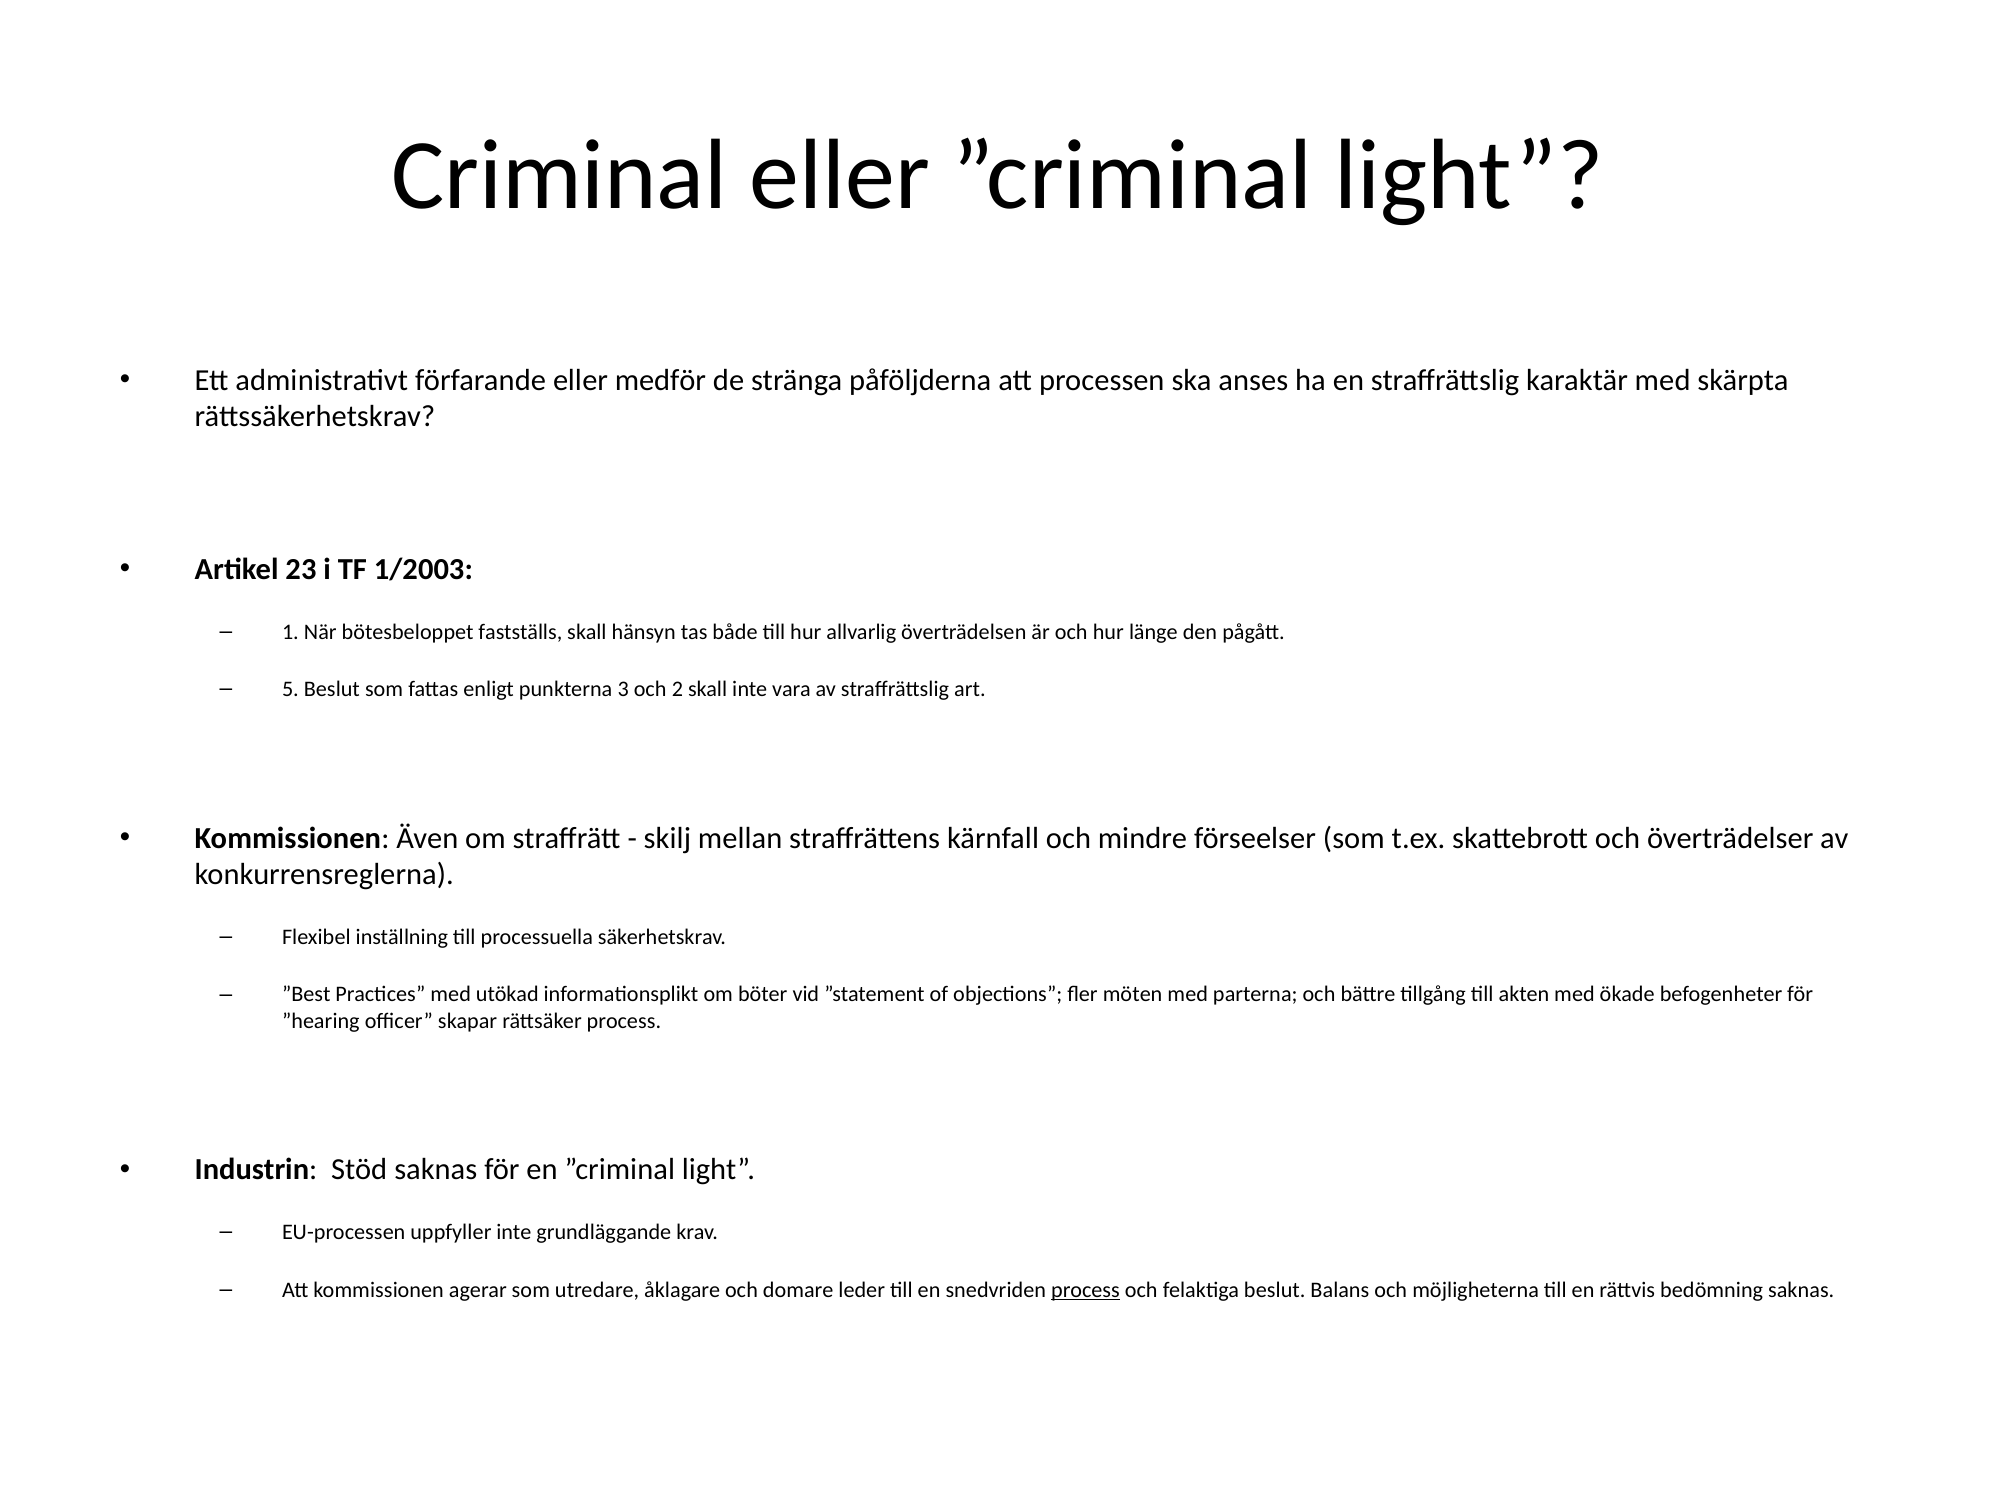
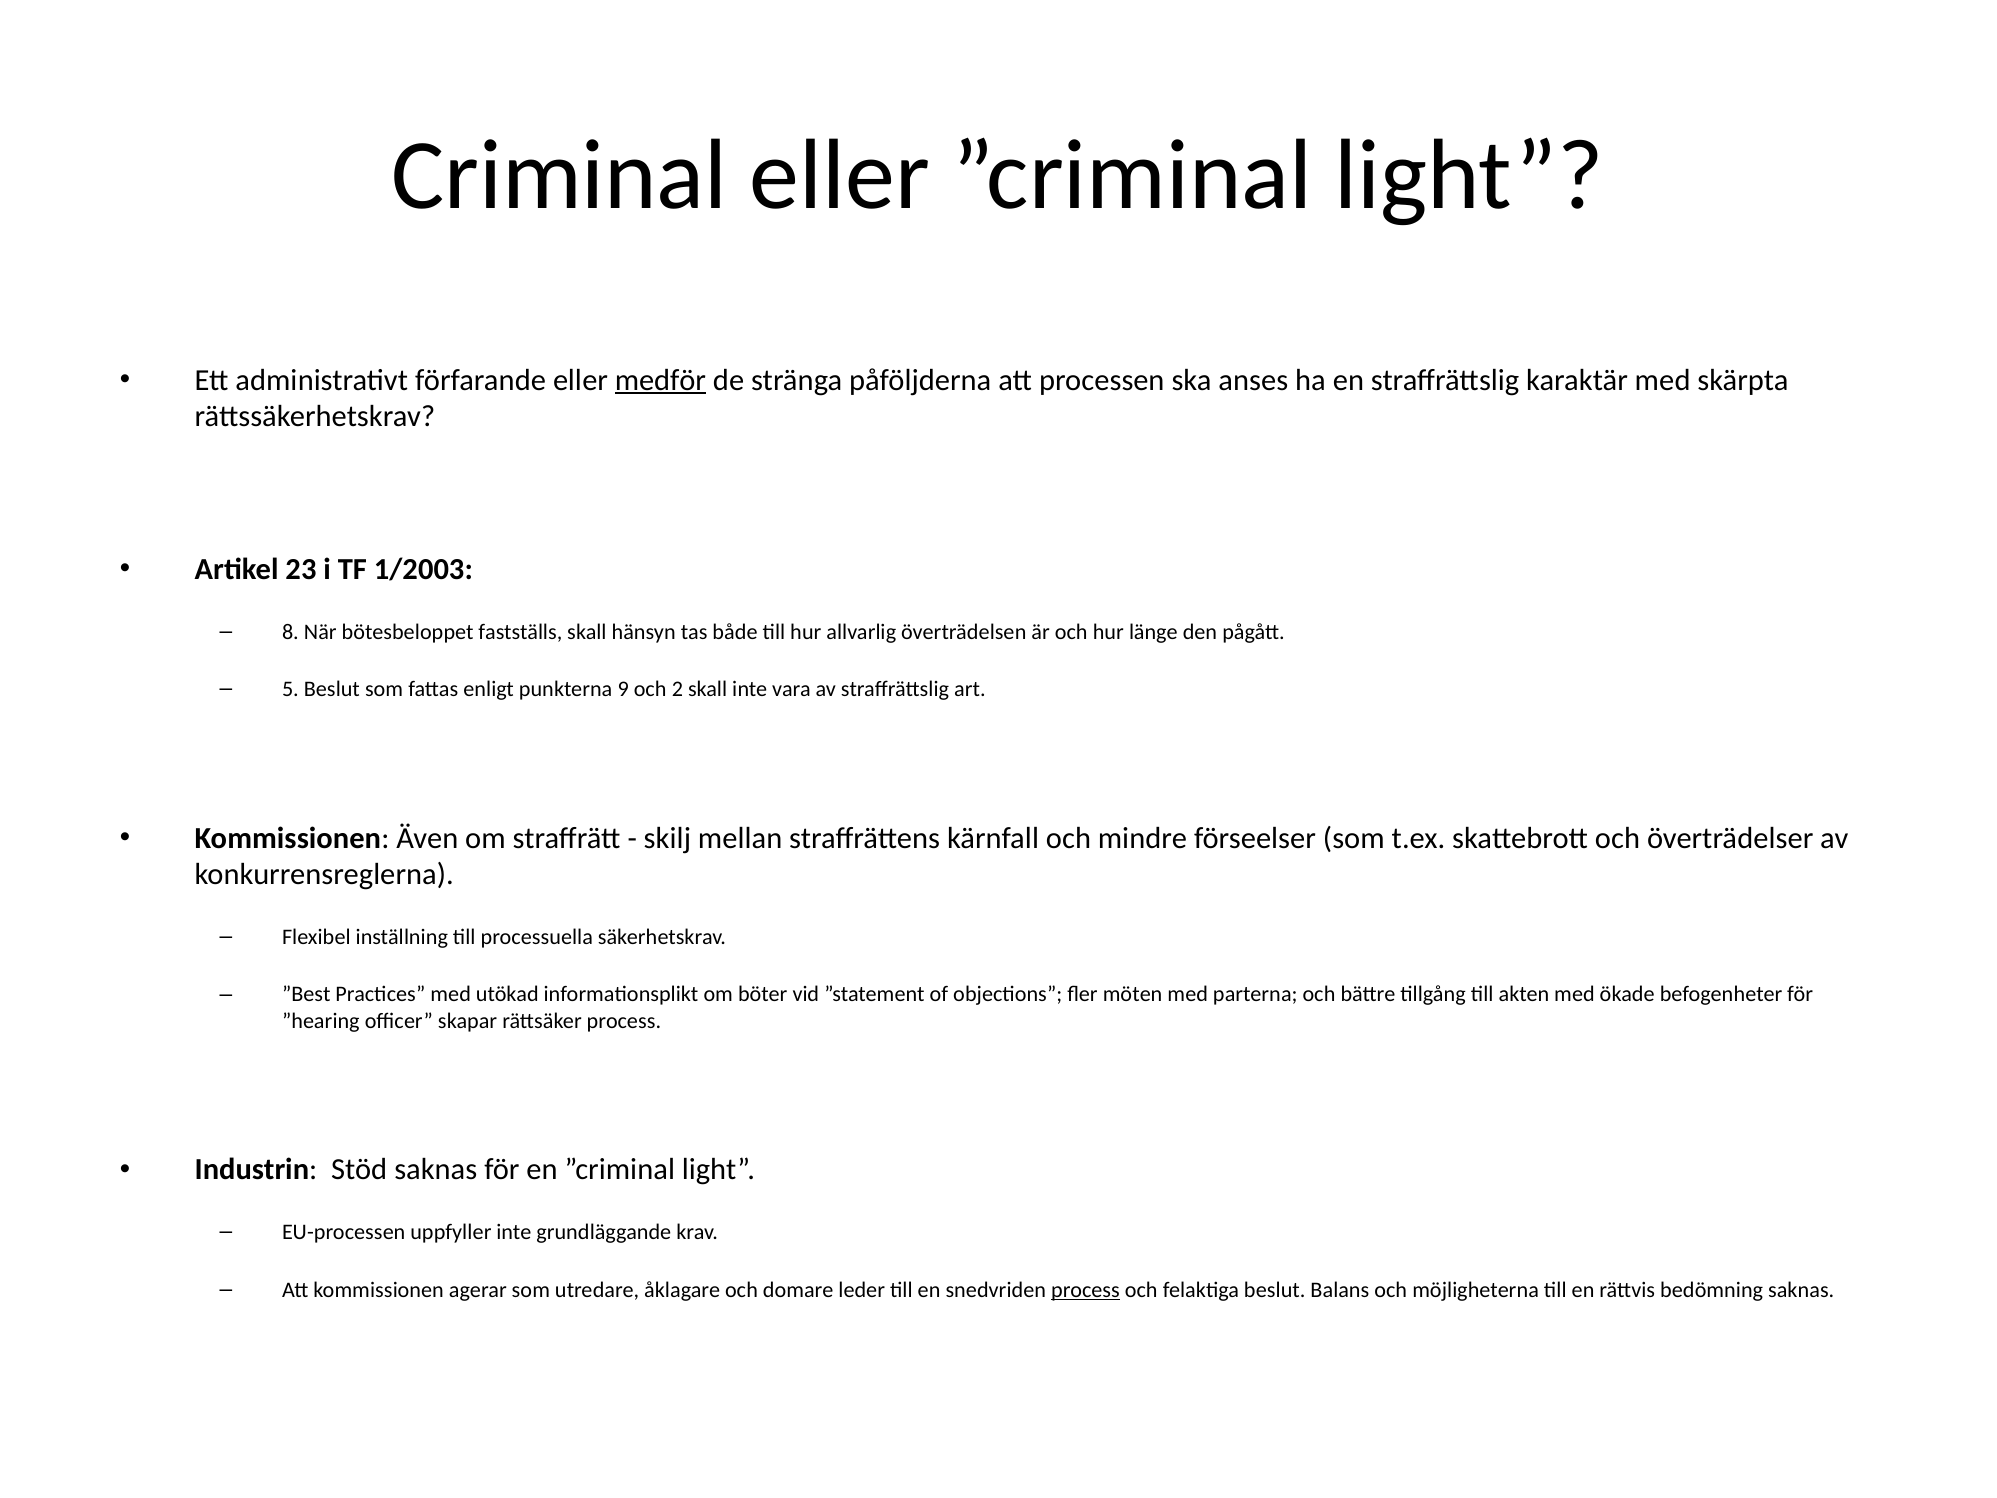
medför underline: none -> present (660, 380)
1: 1 -> 8 (290, 632)
3: 3 -> 9 (623, 689)
